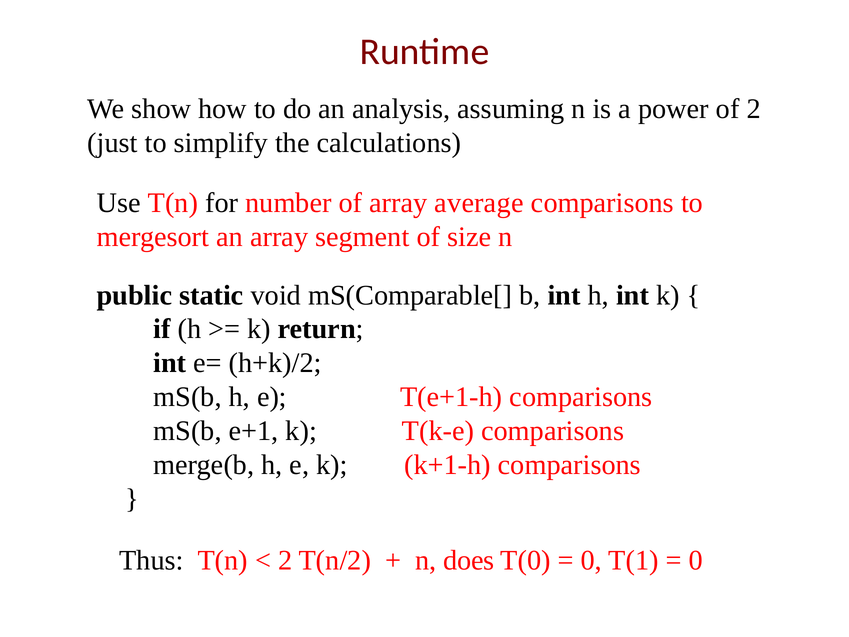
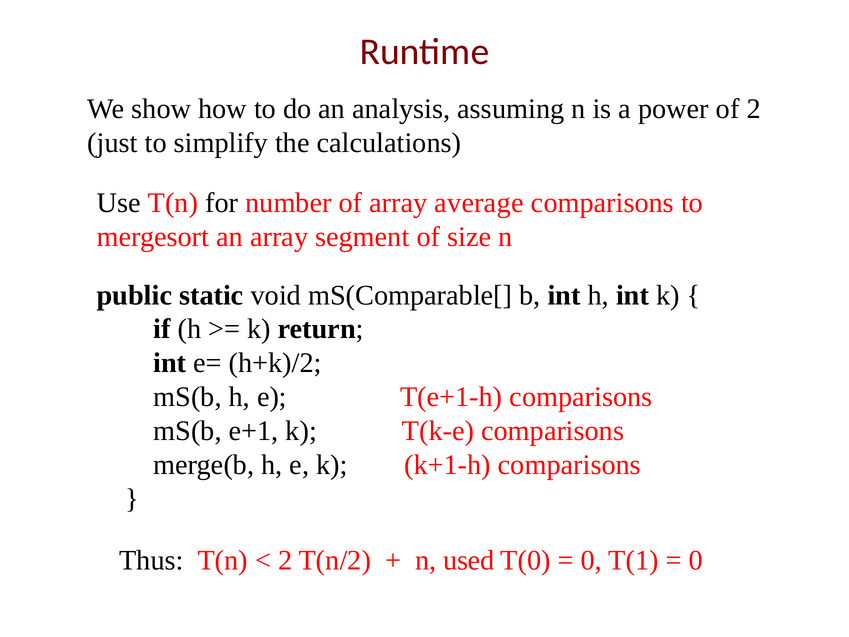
does: does -> used (469, 560)
